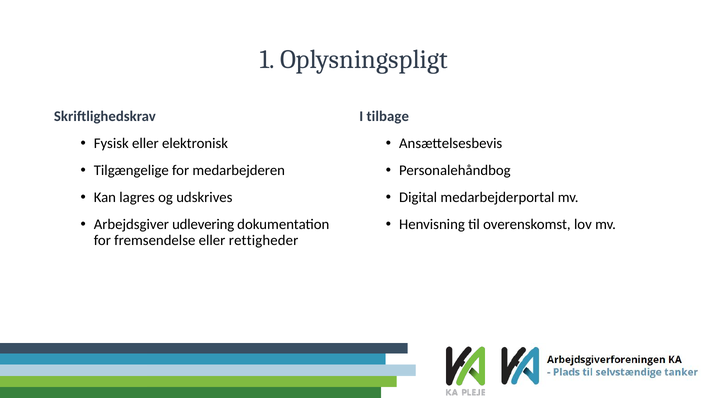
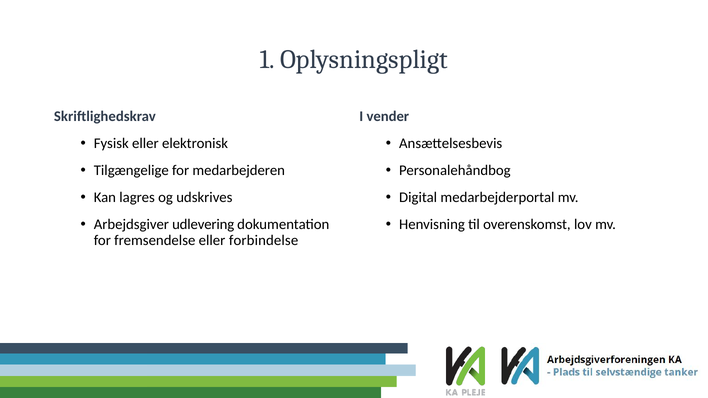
tilbage: tilbage -> vender (388, 117)
rettigheder: rettigheder -> forbindelse (264, 241)
